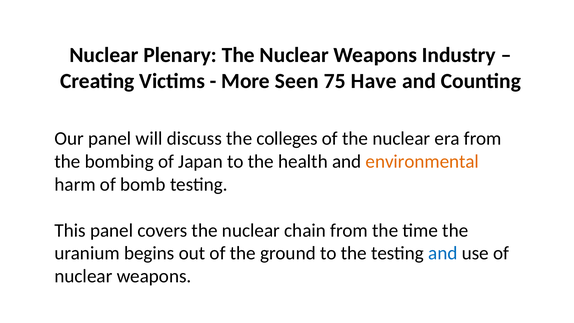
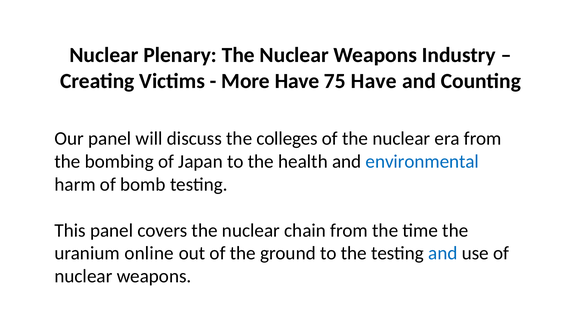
More Seen: Seen -> Have (297, 81)
environmental colour: orange -> blue (422, 161)
begins: begins -> online (149, 253)
